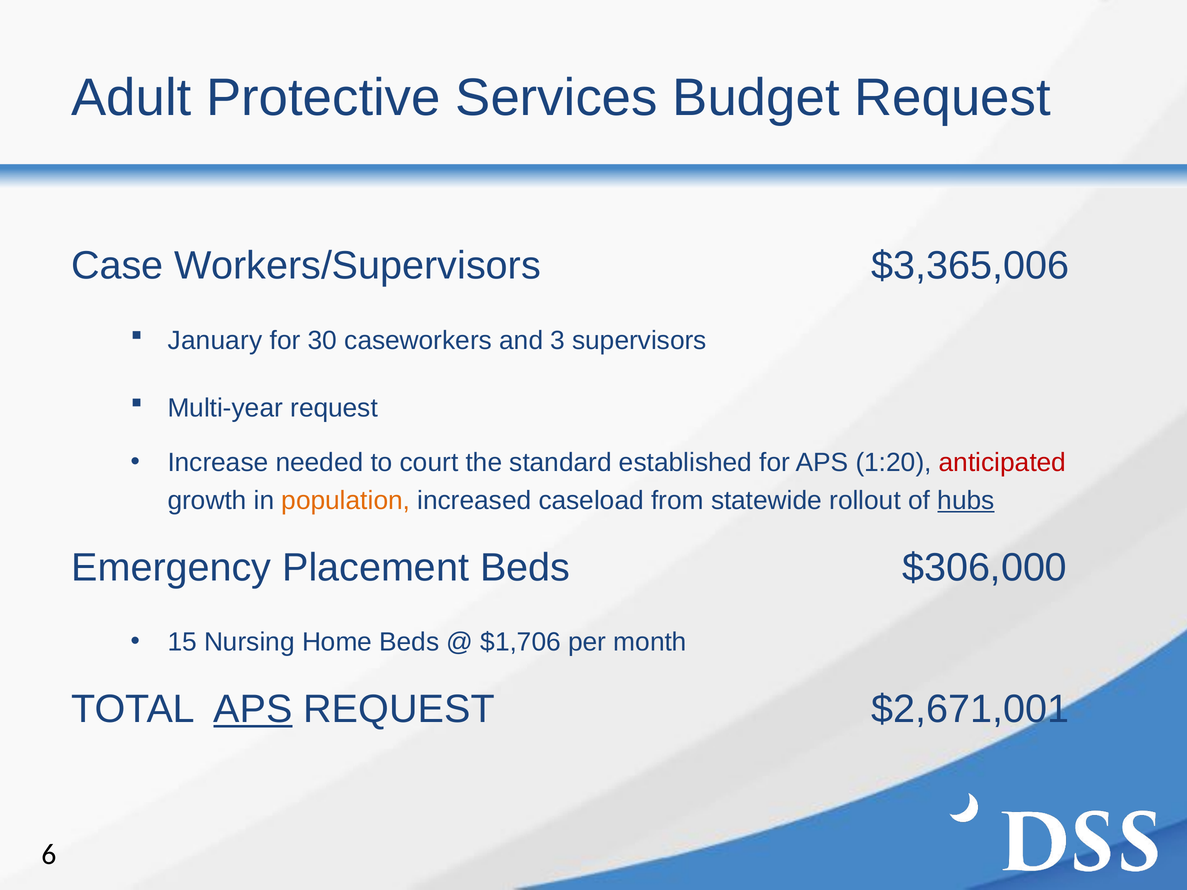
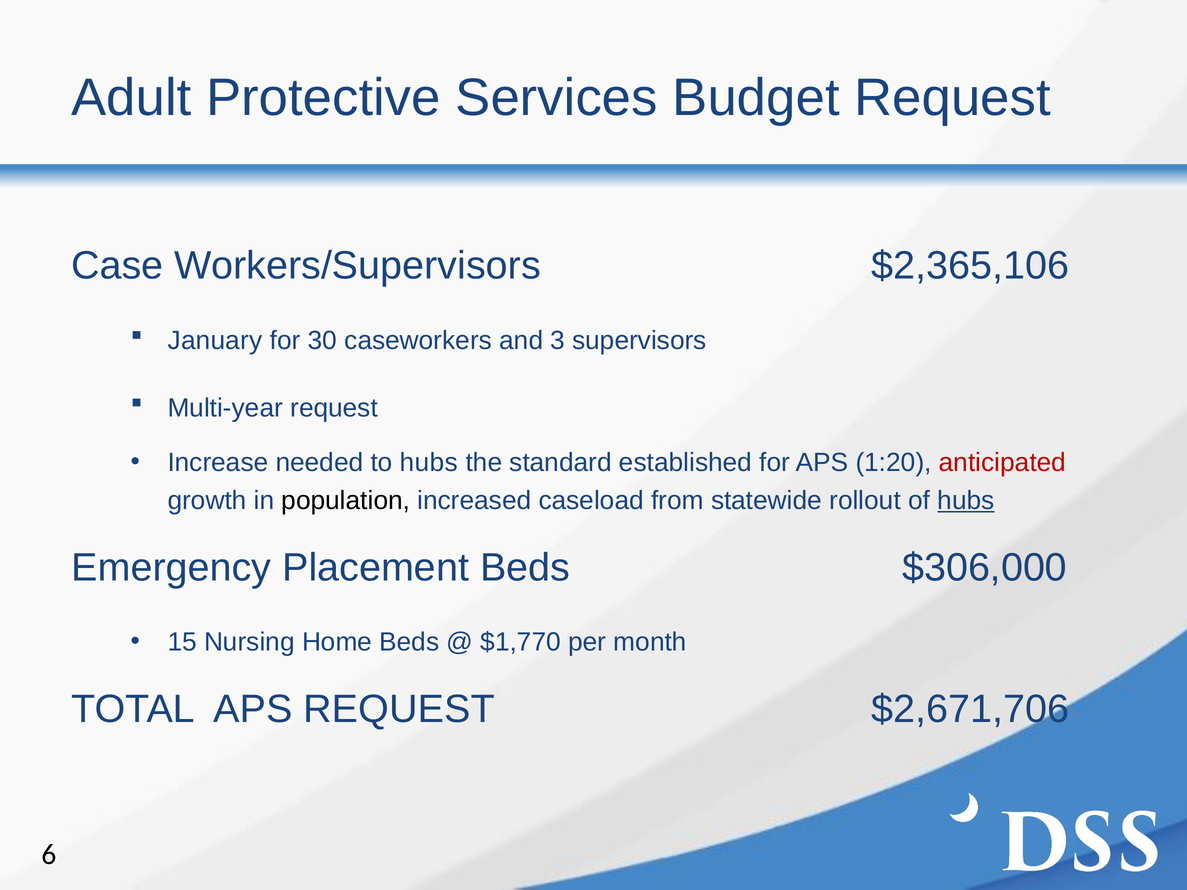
$3,365,006: $3,365,006 -> $2,365,106 (970, 266)
to court: court -> hubs (429, 463)
population colour: orange -> black (346, 500)
$1,706: $1,706 -> $1,770 (521, 642)
APS underline: present -> none (253, 710)
$2,671,001: $2,671,001 -> $2,671,706 (970, 710)
